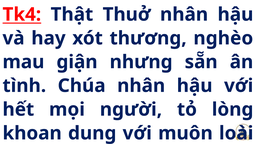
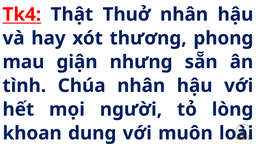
nghèo: nghèo -> phong (223, 38)
